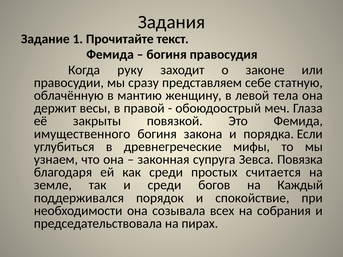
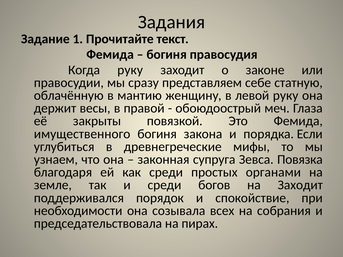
левой тела: тела -> руку (286, 96)
считается: считается -> органами (273, 172)
на Каждый: Каждый -> Заходит (300, 185)
